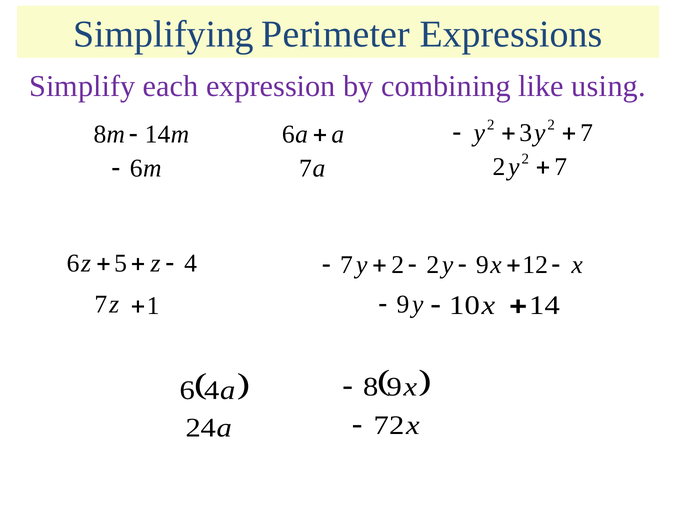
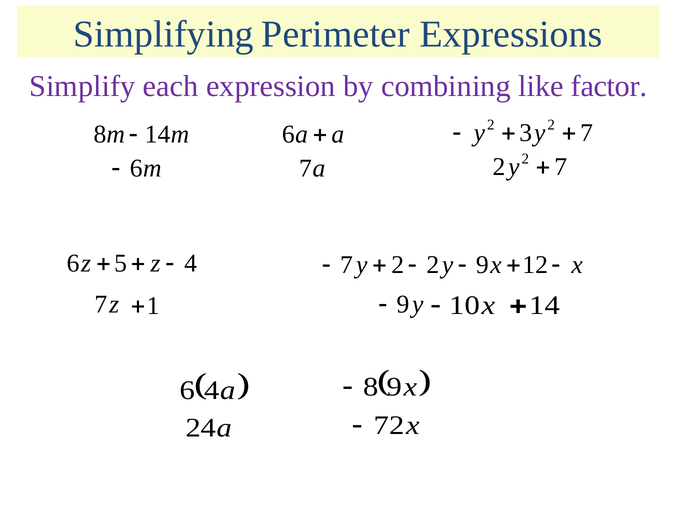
using: using -> factor (609, 86)
